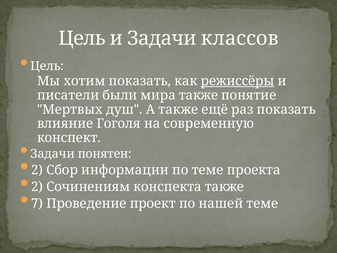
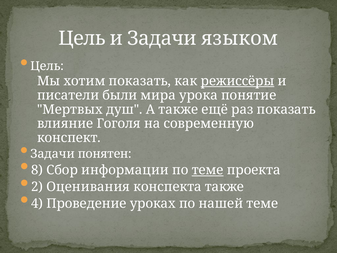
классов: классов -> языком (240, 38)
мира также: также -> урока (198, 95)
2: 2 -> 8 (37, 170)
теме underline: none -> present (208, 170)
Сочинениям: Сочинениям -> Оценивания (88, 187)
7: 7 -> 4 (37, 203)
проект: проект -> уроках (153, 203)
